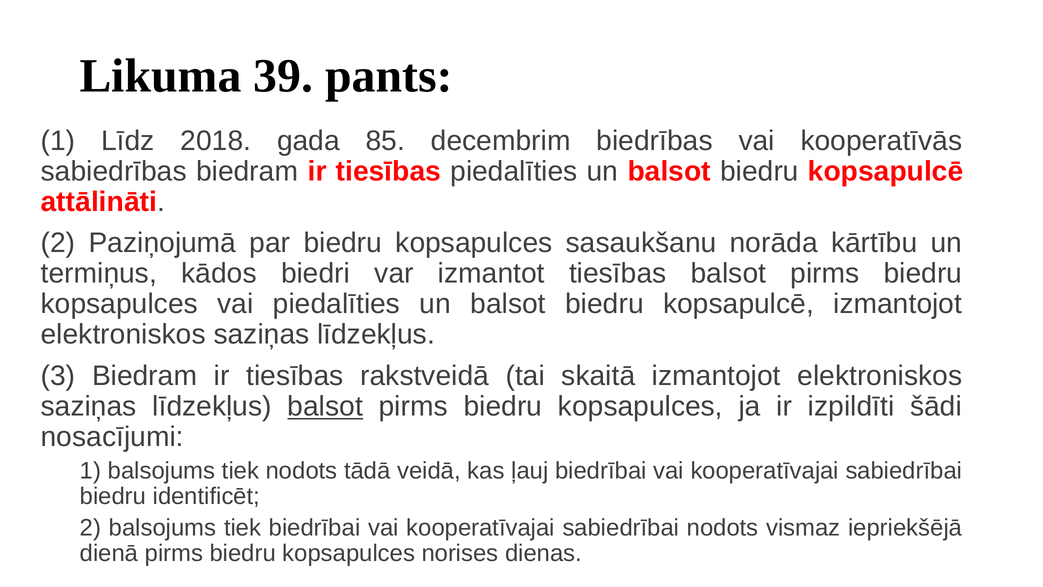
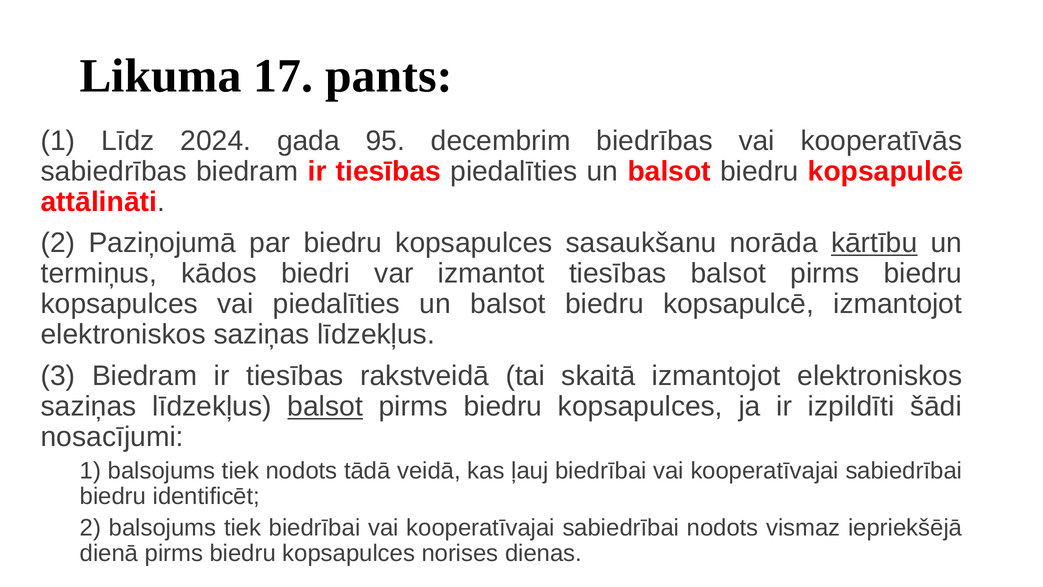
39: 39 -> 17 (283, 76)
2018: 2018 -> 2024 (216, 141)
85: 85 -> 95 (385, 141)
kārtību underline: none -> present (874, 243)
